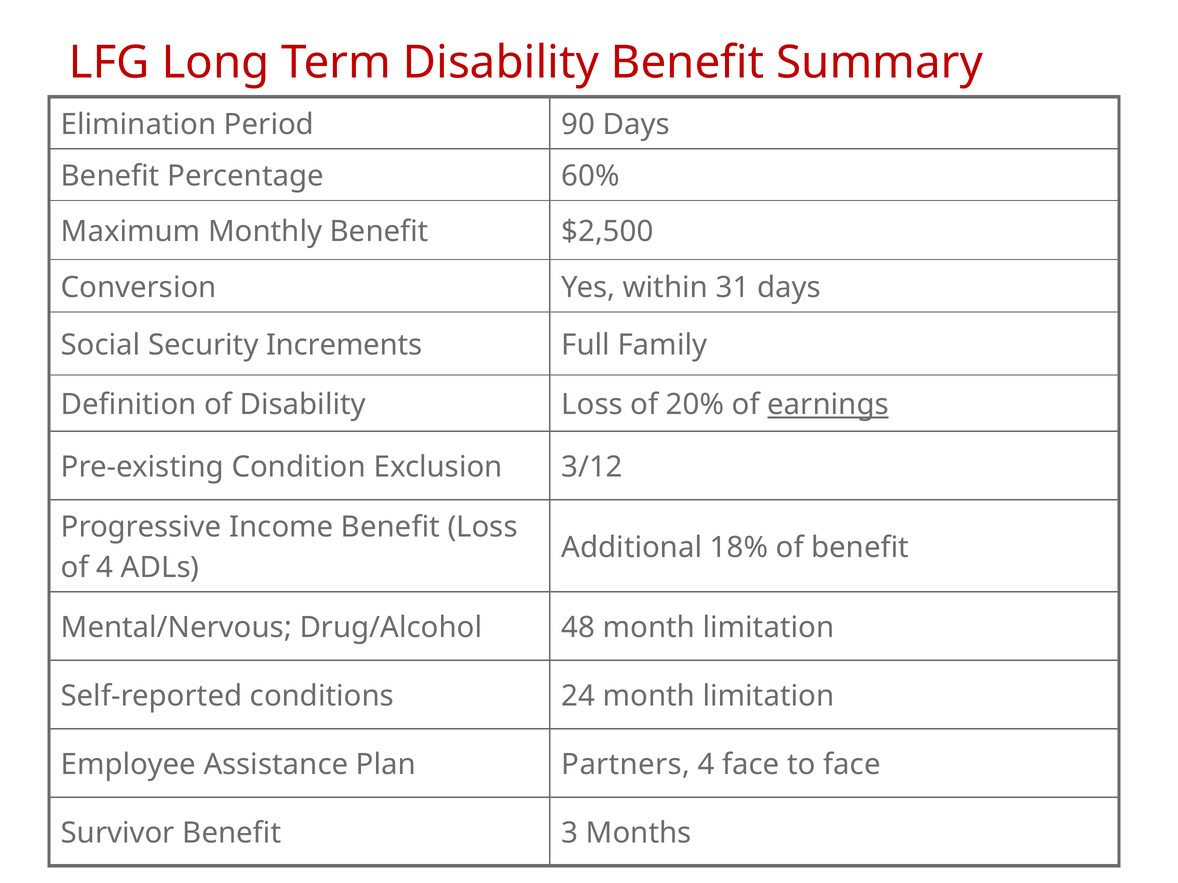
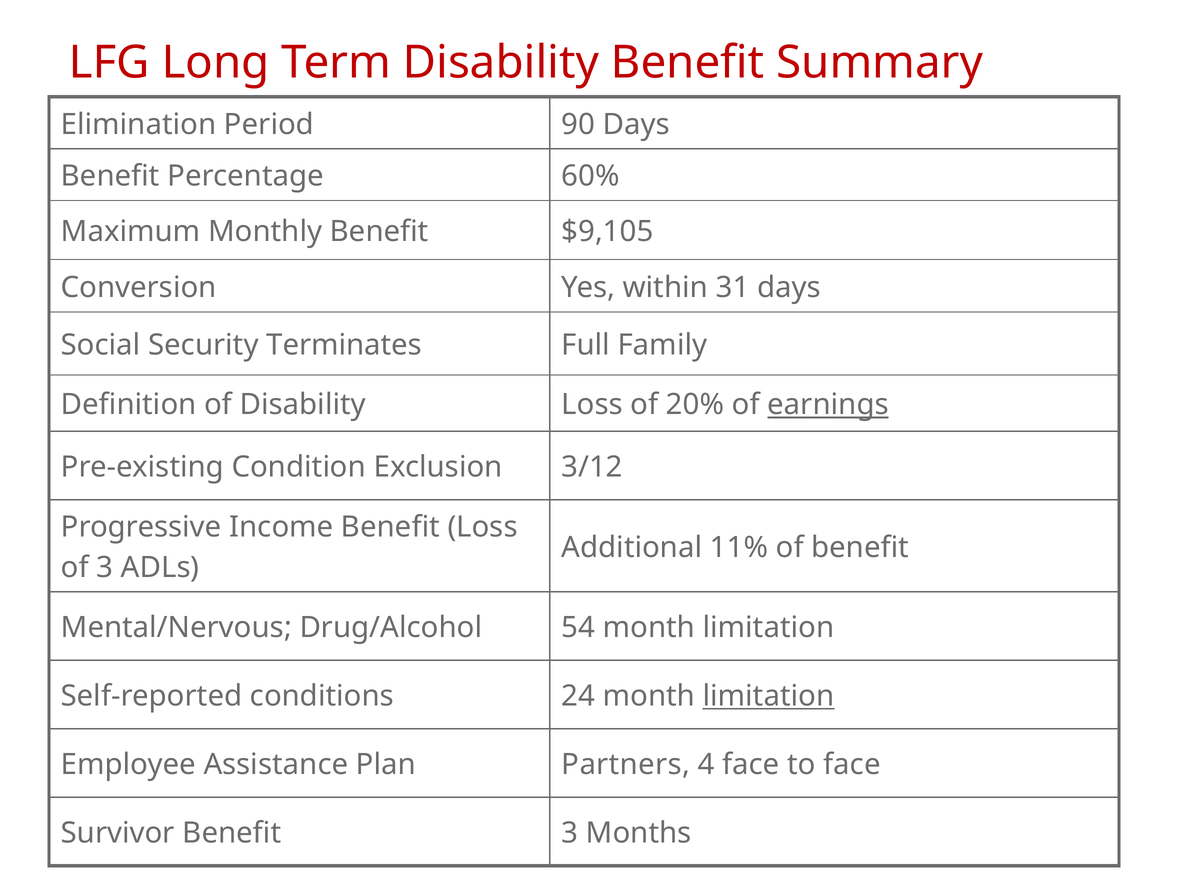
$2,500: $2,500 -> $9,105 (607, 232)
Increments: Increments -> Terminates (344, 345)
18%: 18% -> 11% (739, 548)
of 4: 4 -> 3 (105, 568)
48: 48 -> 54 (578, 628)
limitation underline: none -> present (769, 696)
